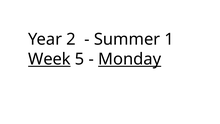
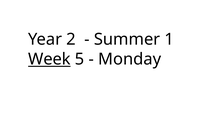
Monday underline: present -> none (130, 59)
